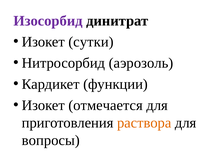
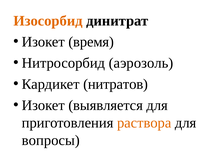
Изосорбид colour: purple -> orange (48, 21)
сутки: сутки -> время (91, 42)
функции: функции -> нитратов (116, 84)
отмечается: отмечается -> выявляется (106, 105)
